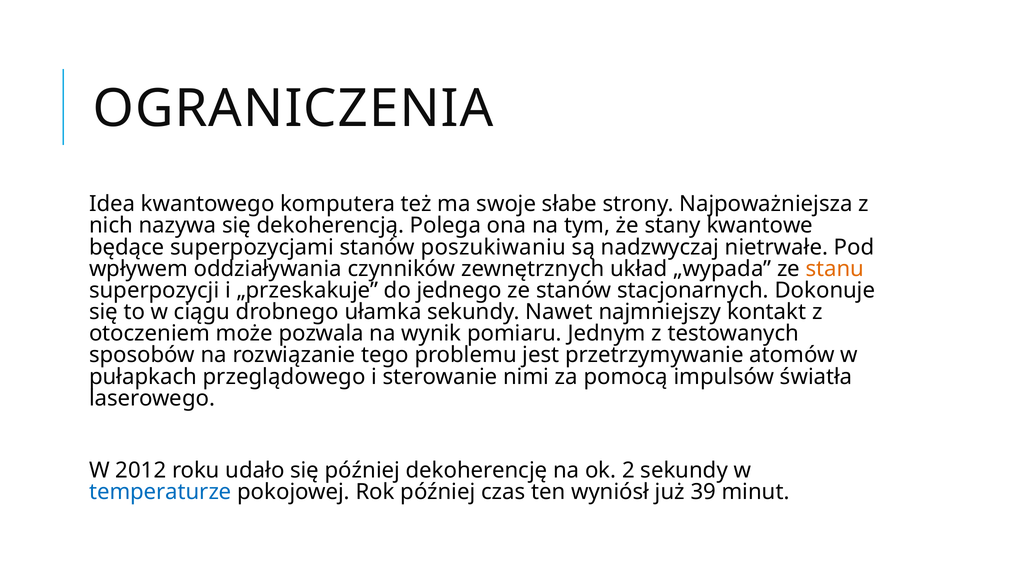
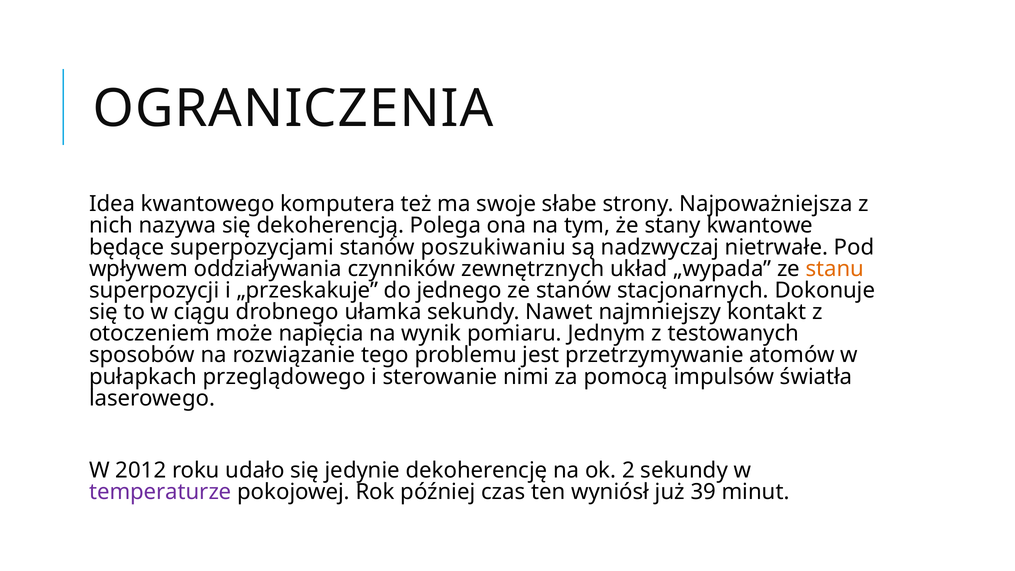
pozwala: pozwala -> napięcia (321, 334)
się później: później -> jedynie (362, 470)
temperaturze colour: blue -> purple (160, 492)
